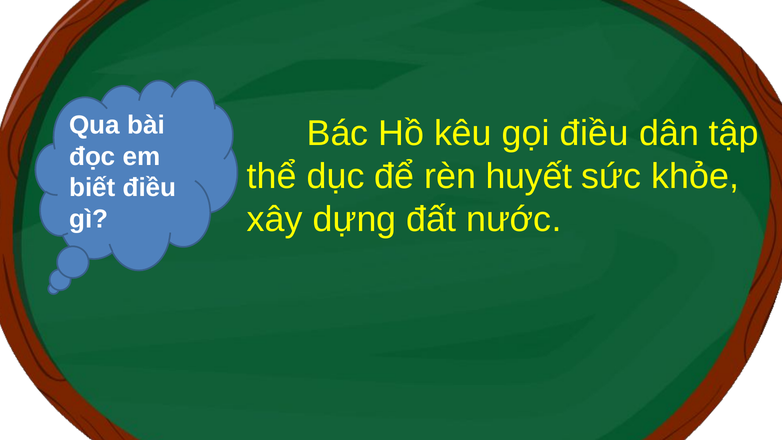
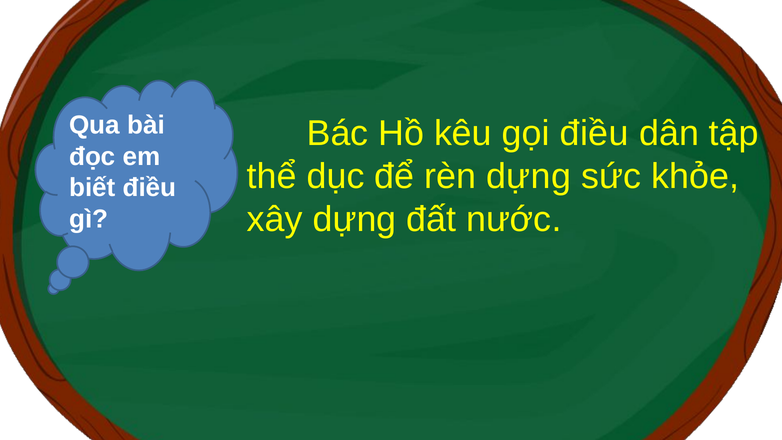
rèn huyết: huyết -> dựng (529, 177)
